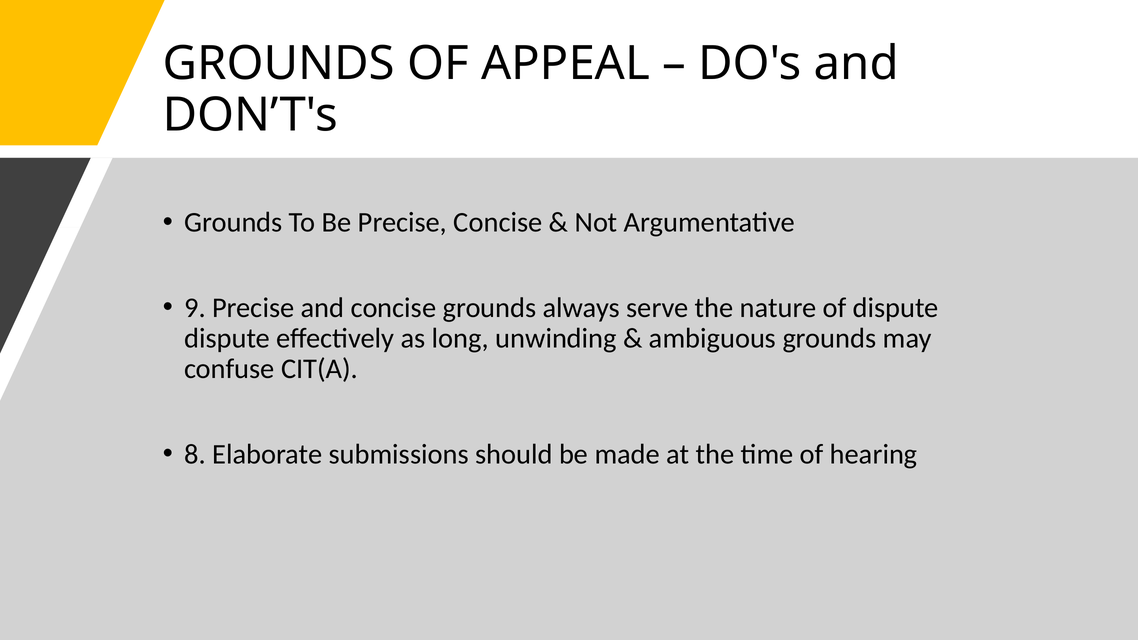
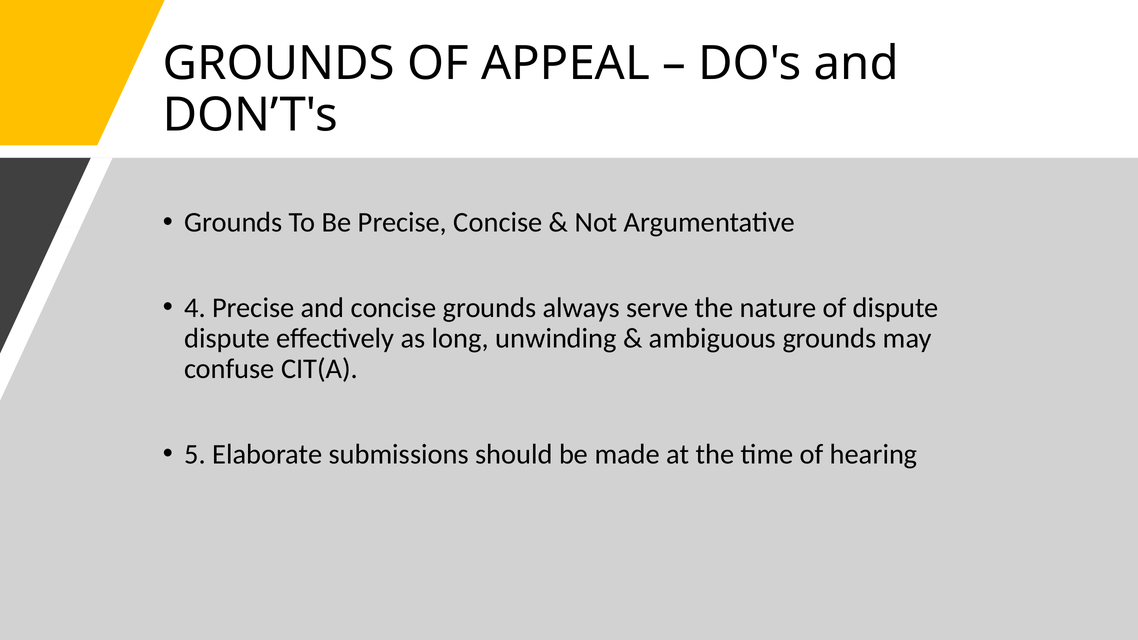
9: 9 -> 4 (195, 308)
8: 8 -> 5 (195, 454)
